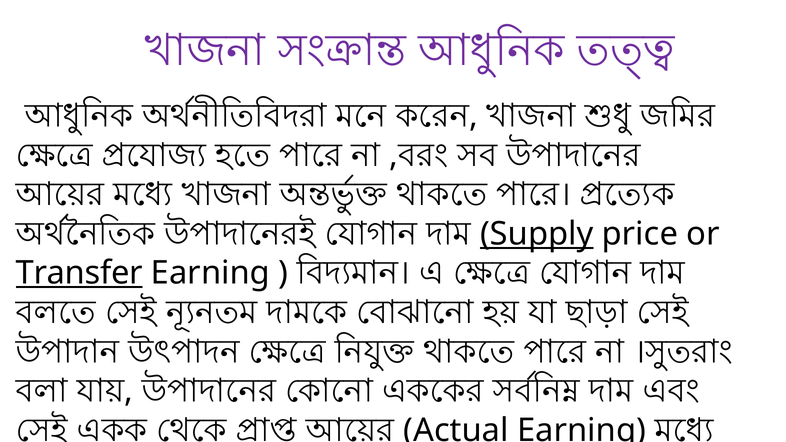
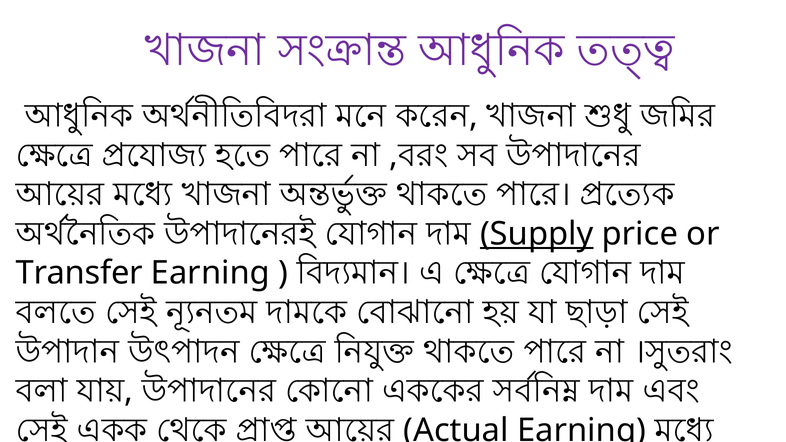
Transfer underline: present -> none (79, 273)
